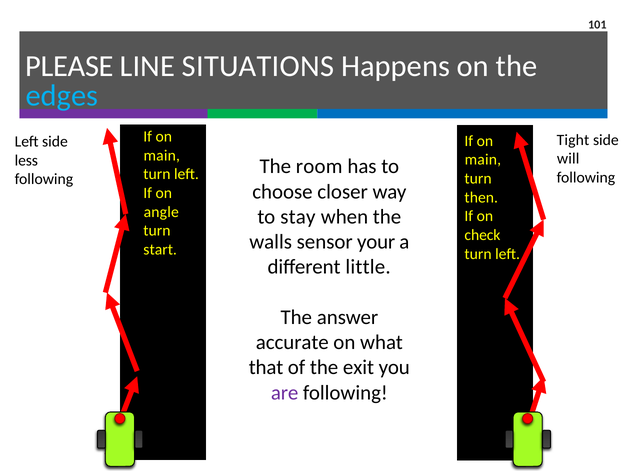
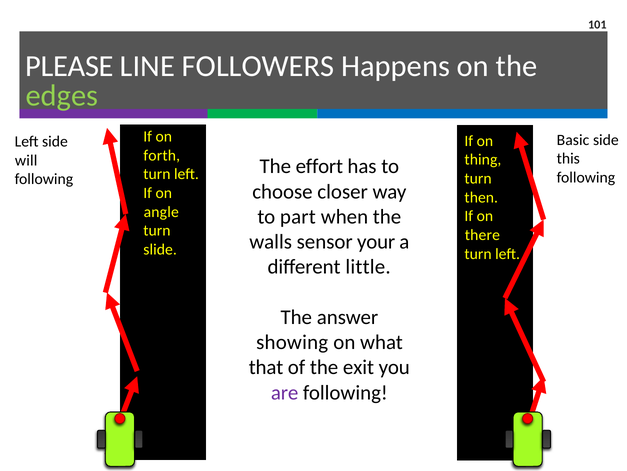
SITUATIONS: SITUATIONS -> FOLLOWERS (258, 66)
edges colour: light blue -> light green (62, 96)
Tight: Tight -> Basic (573, 140)
main: main -> forth (162, 155)
will: will -> this (568, 158)
main: main -> thing (483, 159)
less: less -> will (26, 160)
room: room -> effort (319, 166)
stay: stay -> part (298, 216)
check: check -> there (482, 235)
start: start -> slide (160, 249)
accurate: accurate -> showing (292, 342)
